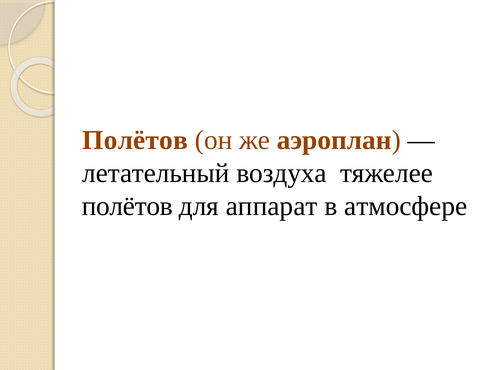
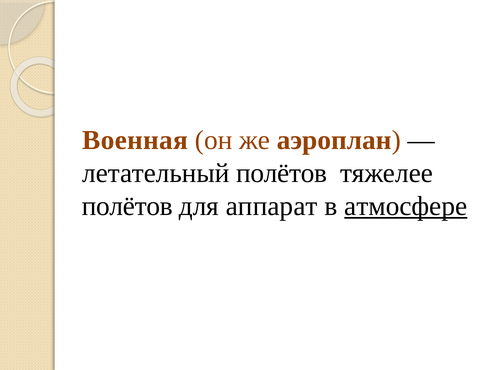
Полётов: Полётов -> Военная (135, 140)
воздуха: воздуха -> полётов (282, 173)
атмосфере underline: none -> present (406, 206)
